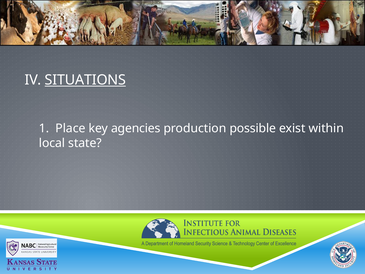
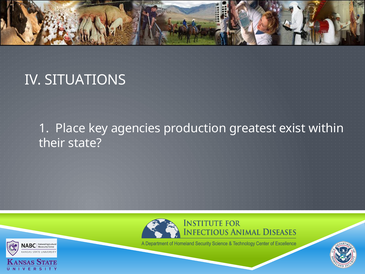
SITUATIONS underline: present -> none (85, 80)
possible: possible -> greatest (253, 128)
local: local -> their (52, 143)
